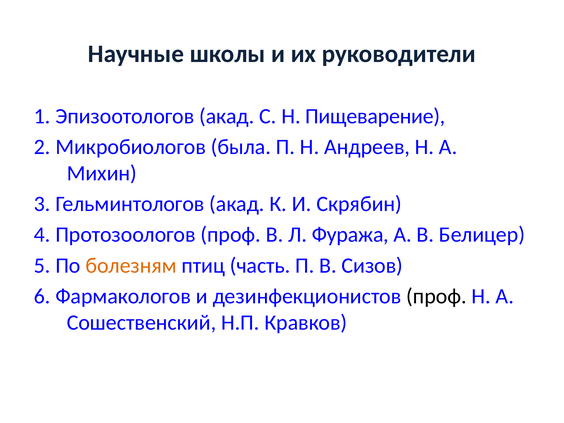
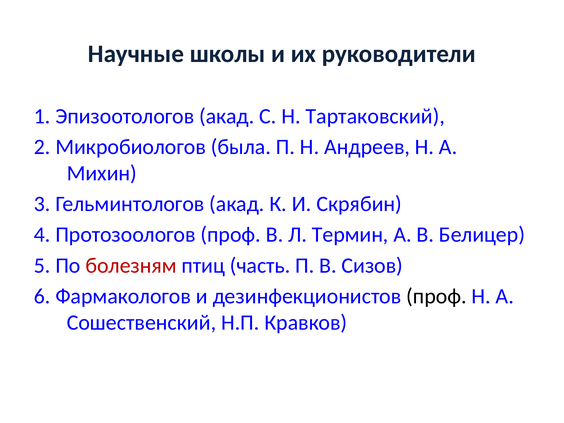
Пищеварение: Пищеварение -> Тартаковский (375, 116)
Фуража: Фуража -> Термин (350, 235)
болезням colour: orange -> red (131, 265)
